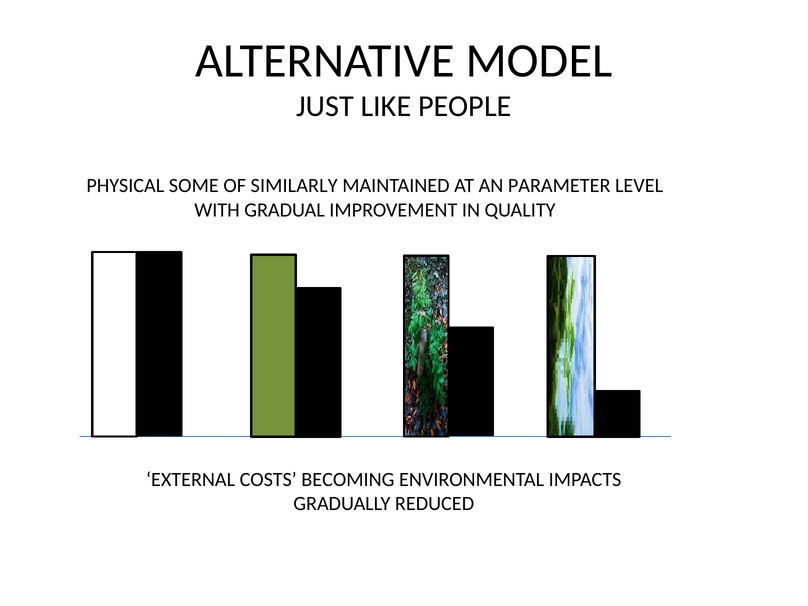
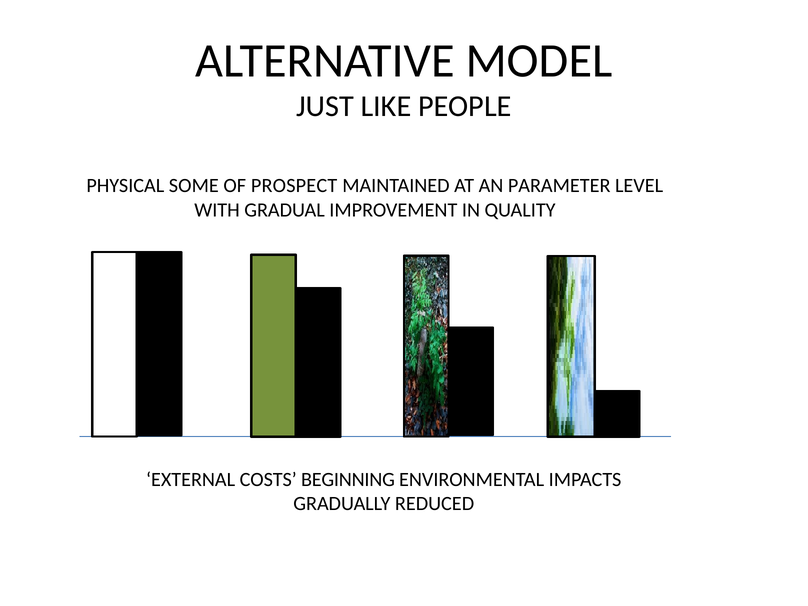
SIMILARLY: SIMILARLY -> PROSPECT (294, 186)
BECOMING: BECOMING -> BEGINNING (348, 480)
